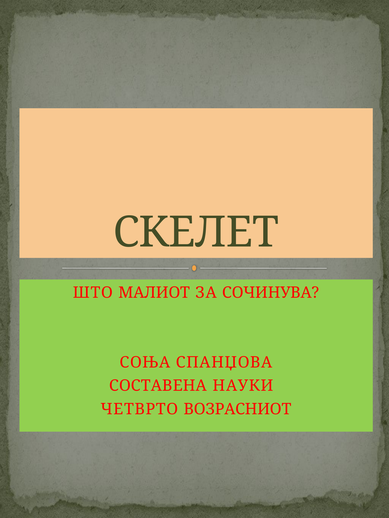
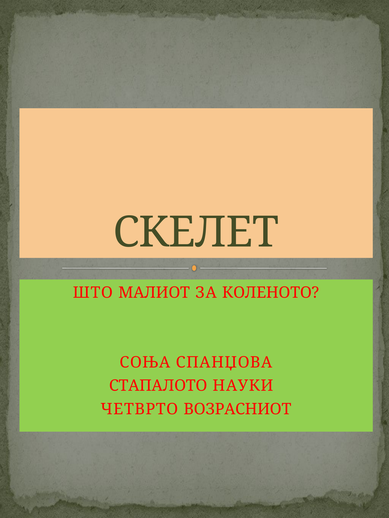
СОЧИНУВА: СОЧИНУВА -> КОЛЕНОТО (271, 293)
СОСТАВЕНА: СОСТАВЕНА -> СТАПАЛОТО (158, 386)
